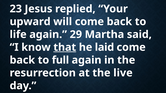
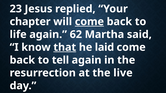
upward: upward -> chapter (30, 22)
come underline: none -> present (89, 22)
29: 29 -> 62 (76, 35)
full: full -> tell (60, 60)
